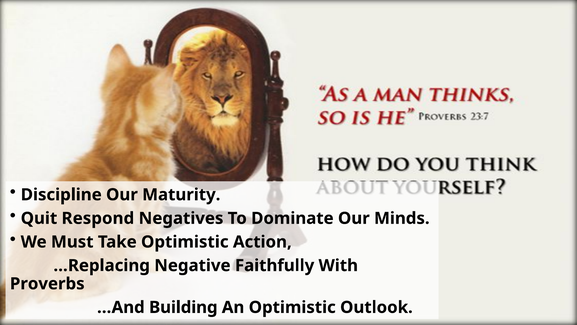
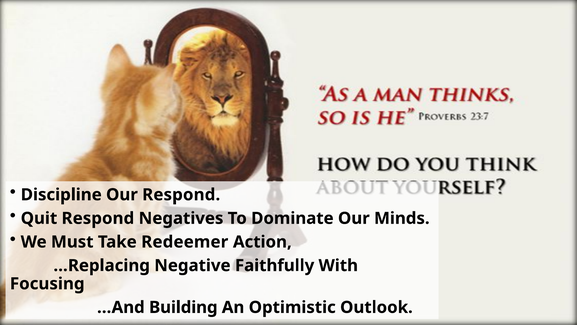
Our Maturity: Maturity -> Respond (181, 194)
Take Optimistic: Optimistic -> Redeemer (185, 242)
Proverbs: Proverbs -> Focusing (47, 283)
